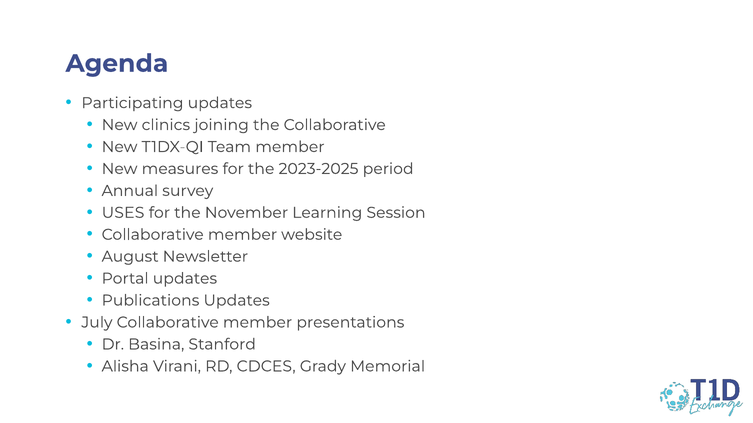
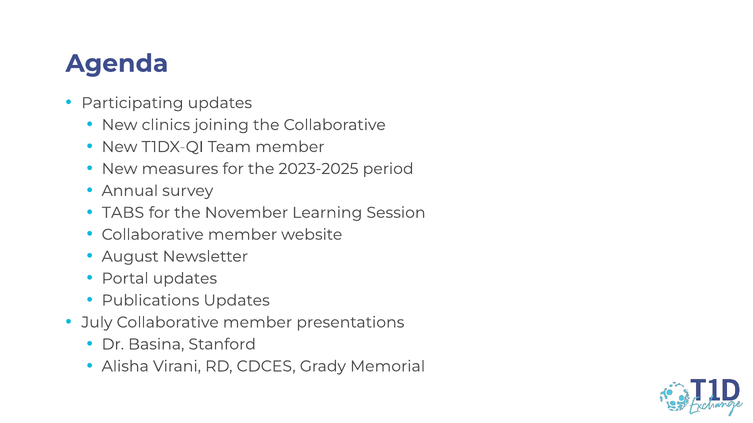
USES: USES -> TABS (123, 213)
